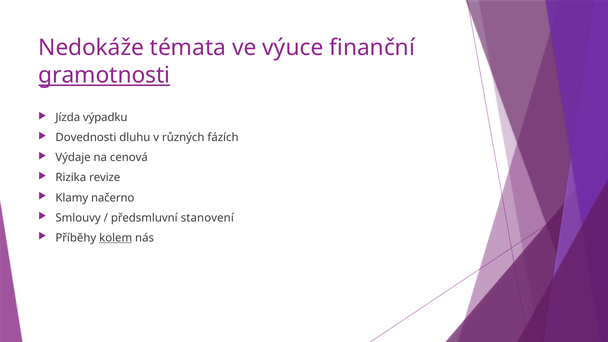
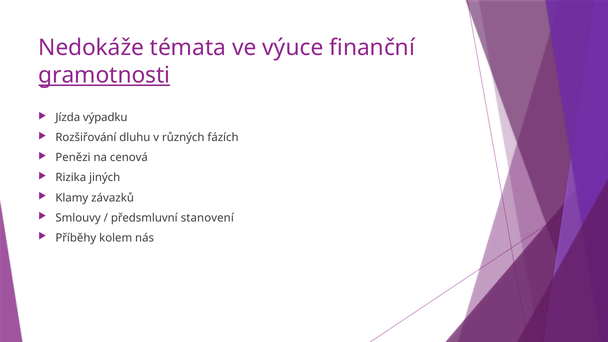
Dovednosti: Dovednosti -> Rozšiřování (86, 138)
Výdaje: Výdaje -> Penězi (73, 158)
revize: revize -> jiných (105, 178)
načerno: načerno -> závazků (113, 198)
kolem underline: present -> none (116, 238)
